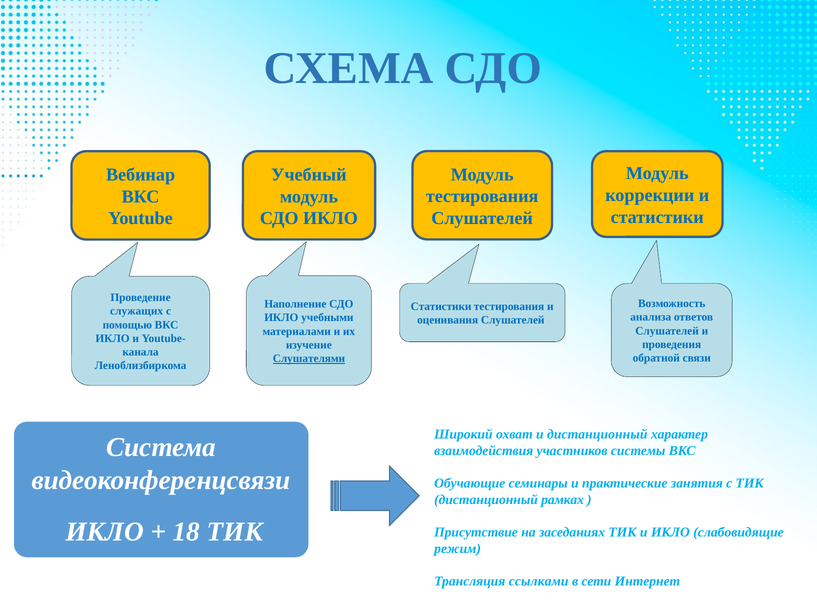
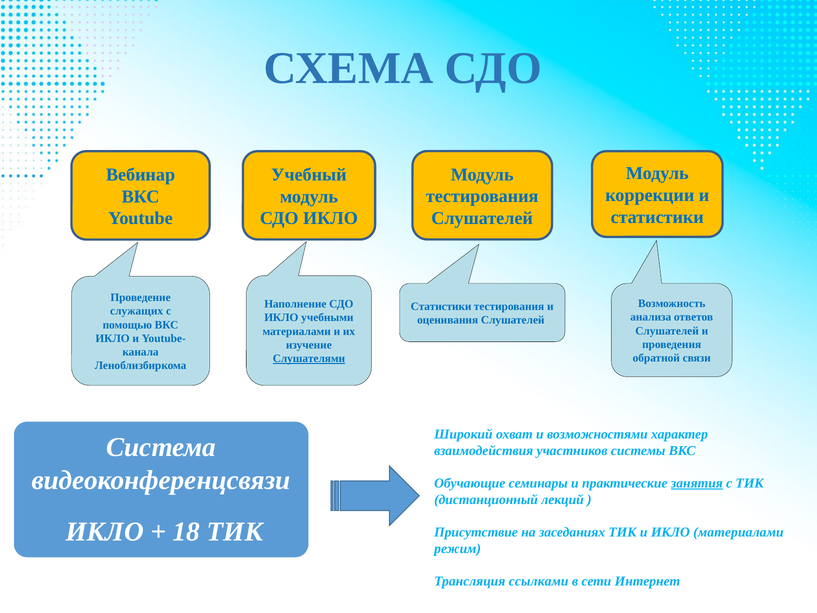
и дистанционный: дистанционный -> возможностями (597, 434)
занятия underline: none -> present (697, 483)
рамках: рамках -> лекций (563, 499)
ИКЛО слабовидящие: слабовидящие -> материалами (738, 532)
